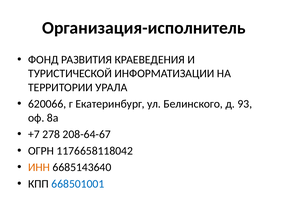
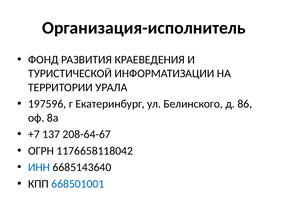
620066: 620066 -> 197596 (47, 104)
93: 93 -> 86 (245, 104)
278: 278 -> 137 (51, 134)
ИНН colour: orange -> blue (39, 167)
